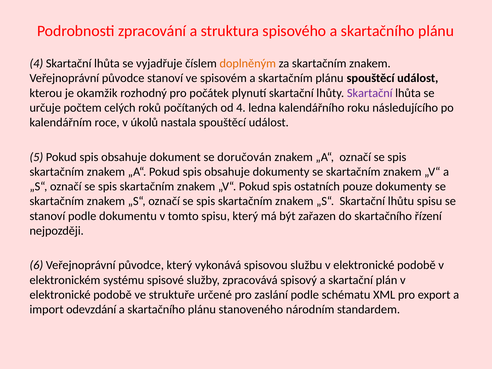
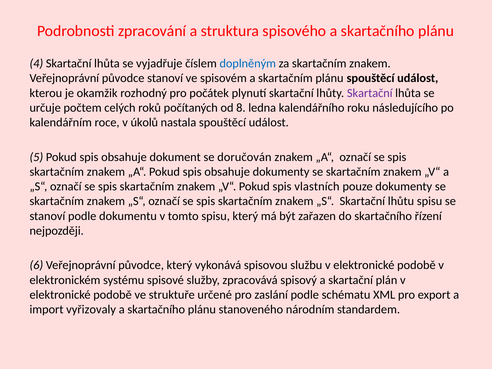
doplněným colour: orange -> blue (248, 63)
od 4: 4 -> 8 (241, 108)
ostatních: ostatních -> vlastních (317, 186)
odevzdání: odevzdání -> vyřizovaly (91, 309)
